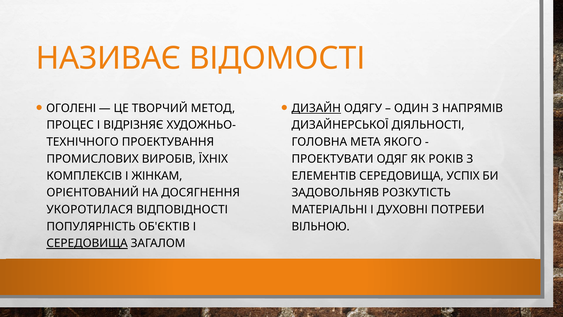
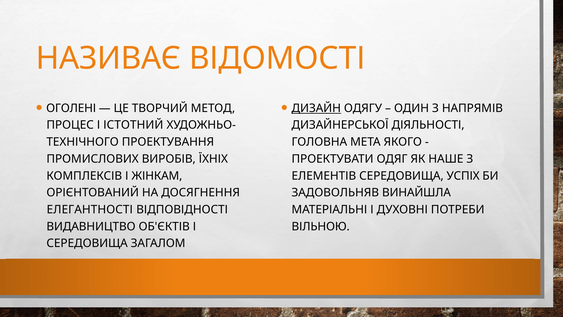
ВІДРІЗНЯЄ: ВІДРІЗНЯЄ -> ІСТОТНИЙ (133, 125)
РОКІВ: РОКІВ -> НАШЕ (446, 159)
РОЗКУТІСТЬ: РОЗКУТІСТЬ -> ВИНАЙШЛА (416, 193)
УКОРОТИЛАСЯ: УКОРОТИЛАСЯ -> ЕЛЕГАНТНОСТІ (90, 209)
ПОПУЛЯРНІСТЬ: ПОПУЛЯРНІСТЬ -> ВИДАВНИЦТВО (91, 226)
СЕРЕДОВИЩА underline: present -> none (87, 243)
